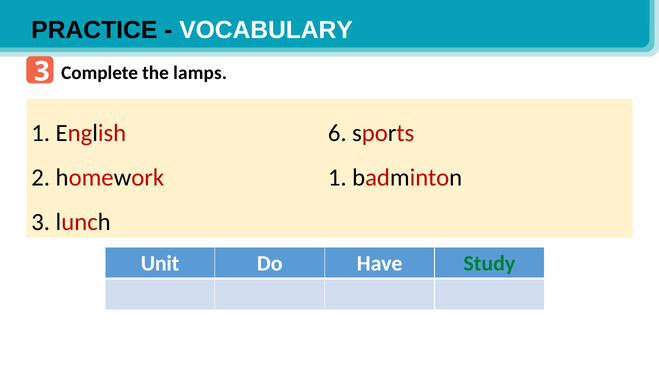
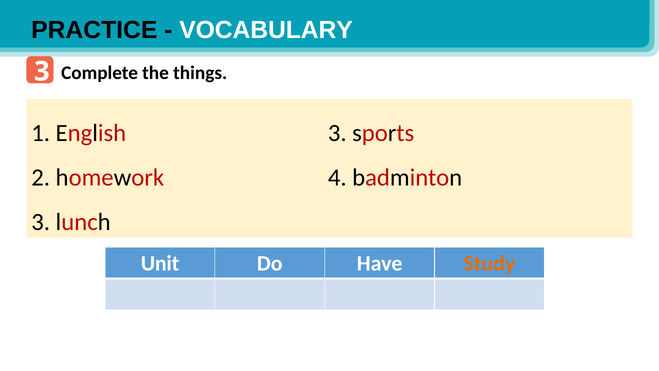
lamps: lamps -> things (200, 73)
English 6: 6 -> 3 (337, 133)
homework 1: 1 -> 4 (337, 177)
Study colour: green -> orange (489, 263)
